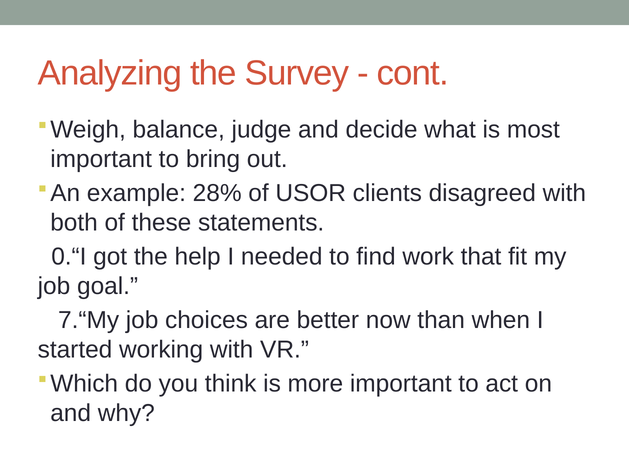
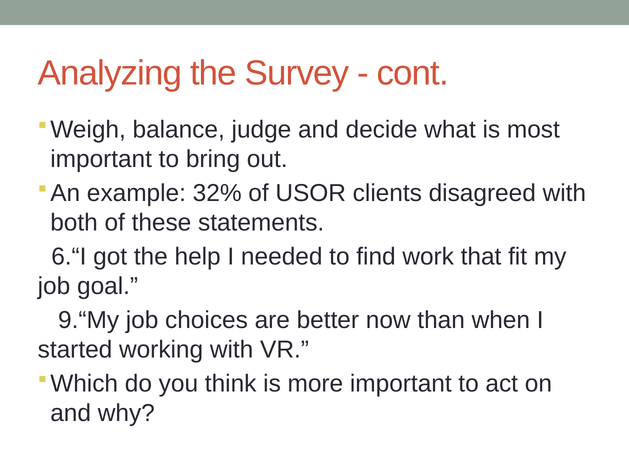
28%: 28% -> 32% (217, 193)
0.“I: 0.“I -> 6.“I (69, 257)
7.“My: 7.“My -> 9.“My (89, 320)
